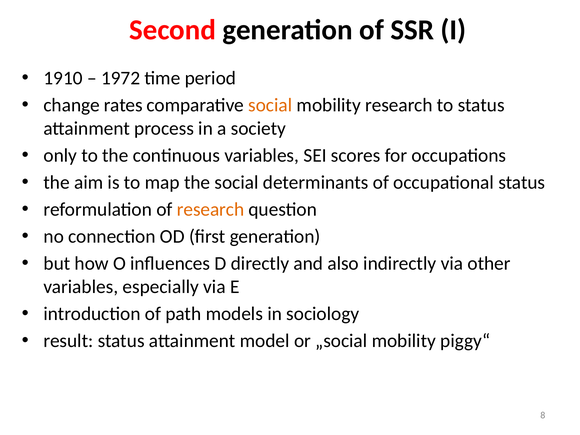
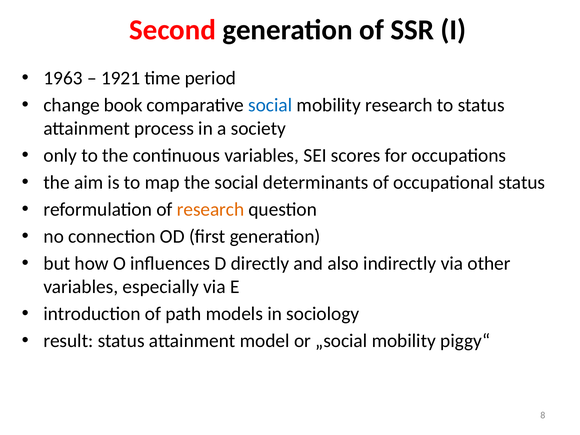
1910: 1910 -> 1963 (63, 78)
1972: 1972 -> 1921 (121, 78)
rates: rates -> book (123, 105)
social colour: orange -> blue (270, 105)
